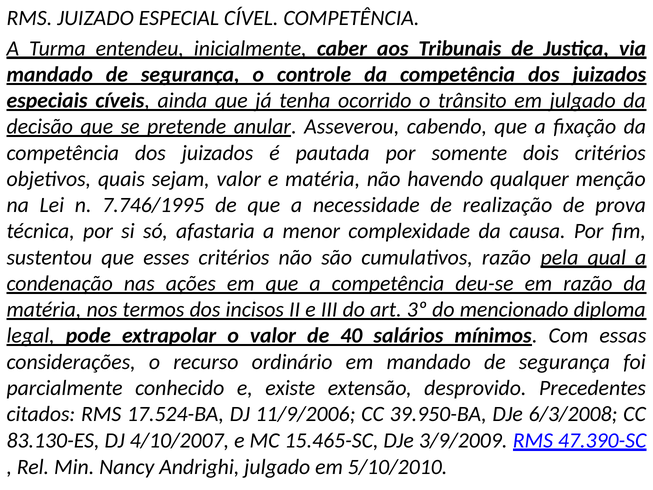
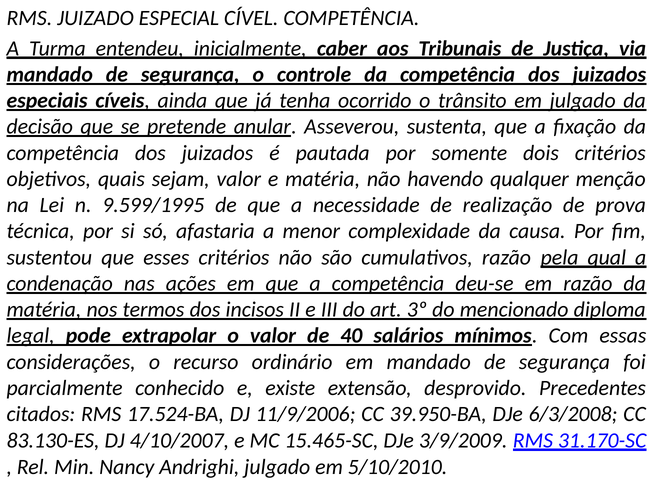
cabendo: cabendo -> sustenta (447, 127)
7.746/1995: 7.746/1995 -> 9.599/1995 (153, 205)
47.390-SC: 47.390-SC -> 31.170-SC (602, 440)
